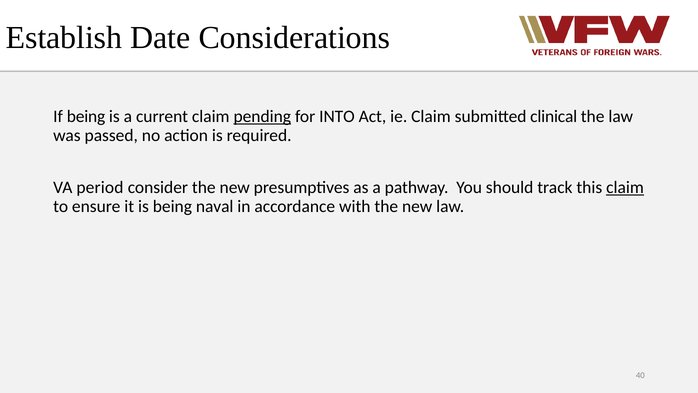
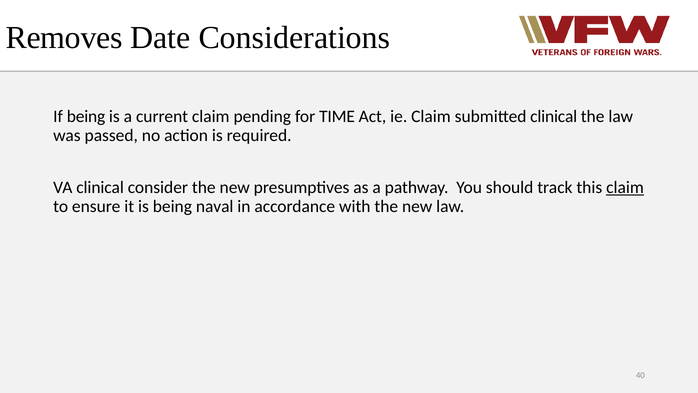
Establish: Establish -> Removes (64, 38)
pending underline: present -> none (262, 116)
INTO: INTO -> TIME (337, 116)
VA period: period -> clinical (100, 188)
